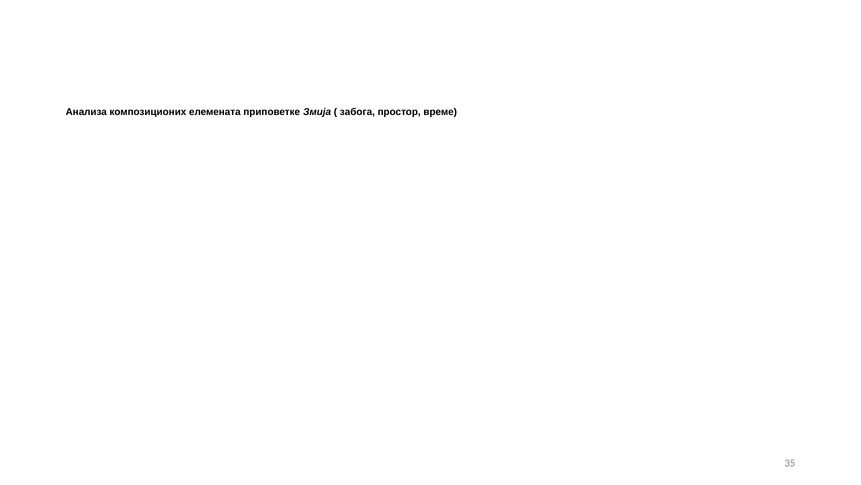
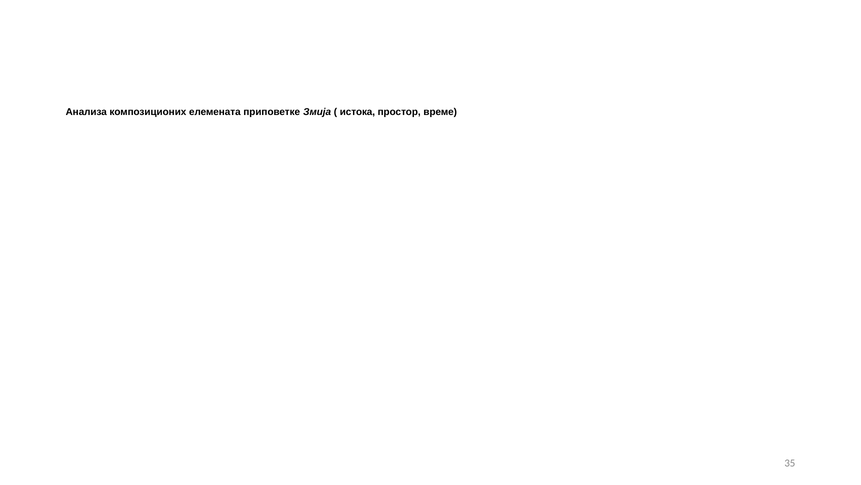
забога: забога -> истока (357, 112)
